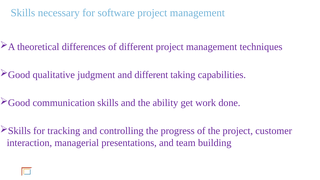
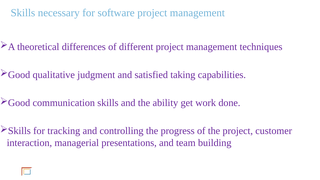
and different: different -> satisfied (151, 75)
